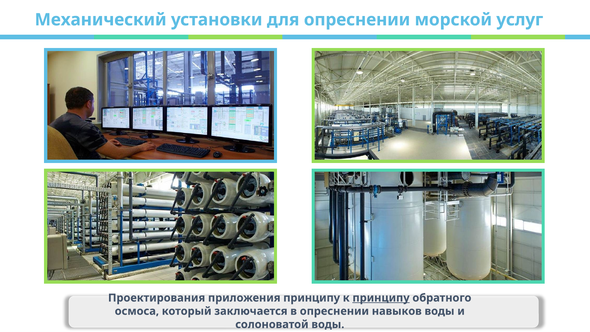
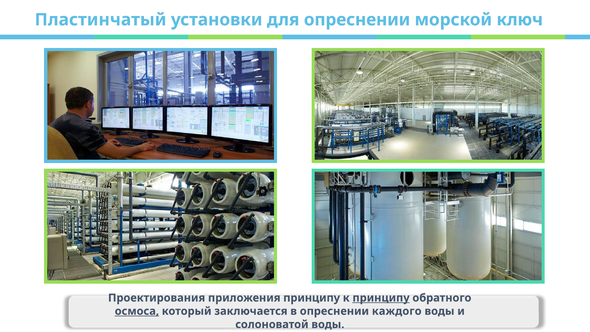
Механический: Механический -> Пластинчатый (101, 20)
услуг: услуг -> ключ (520, 20)
осмоса underline: none -> present (137, 311)
навыков: навыков -> каждого (397, 311)
